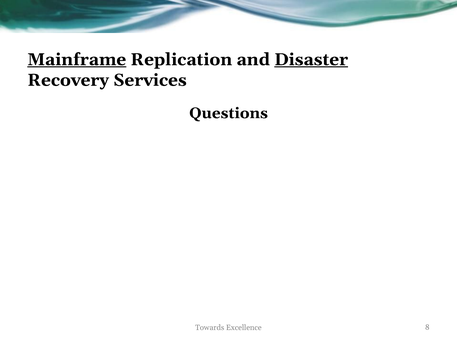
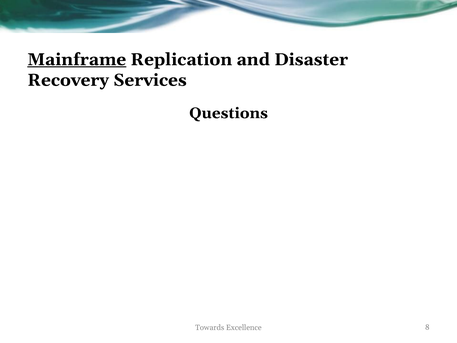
Disaster underline: present -> none (311, 59)
